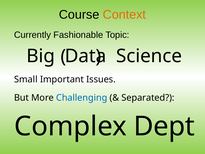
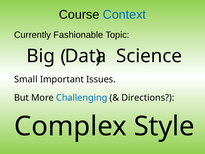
Context colour: orange -> blue (124, 15)
Separated: Separated -> Directions (148, 98)
Dept: Dept -> Style (164, 126)
